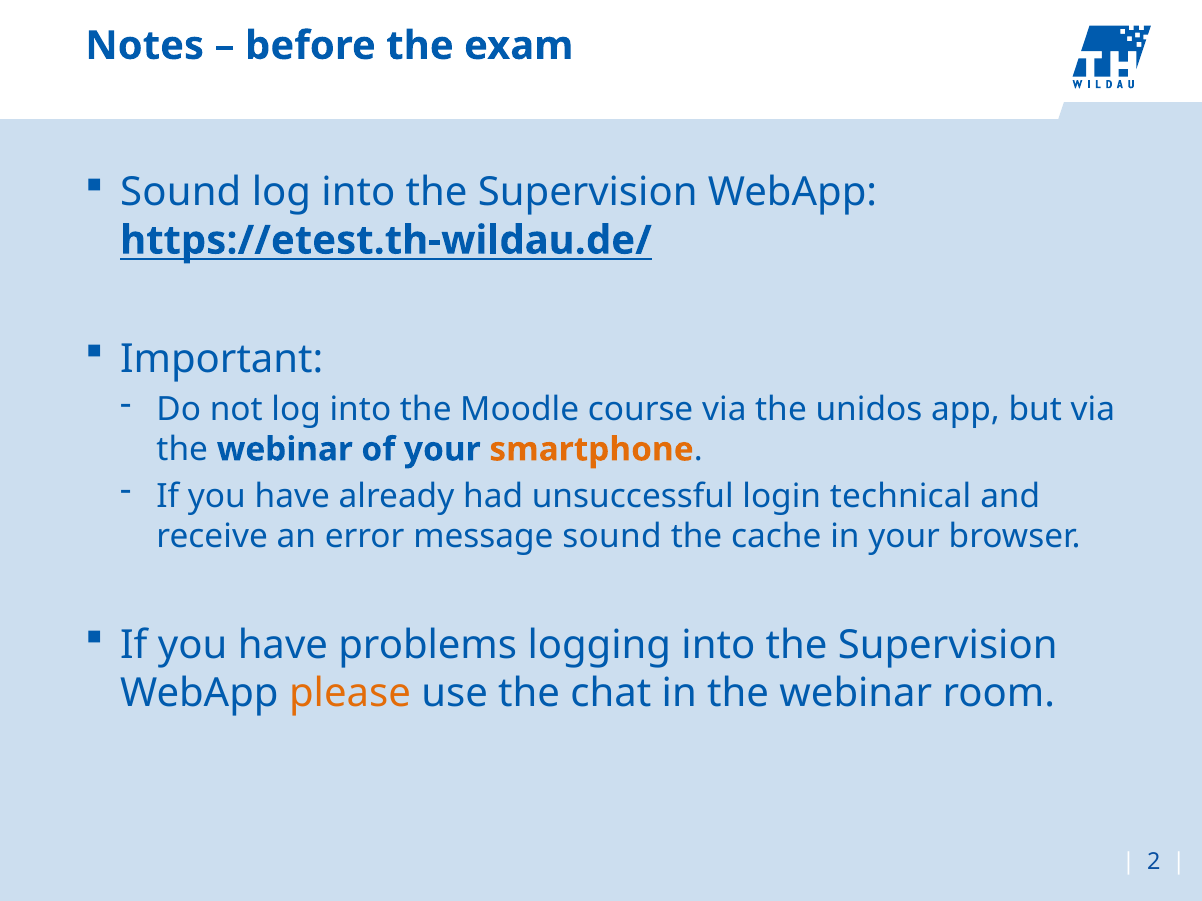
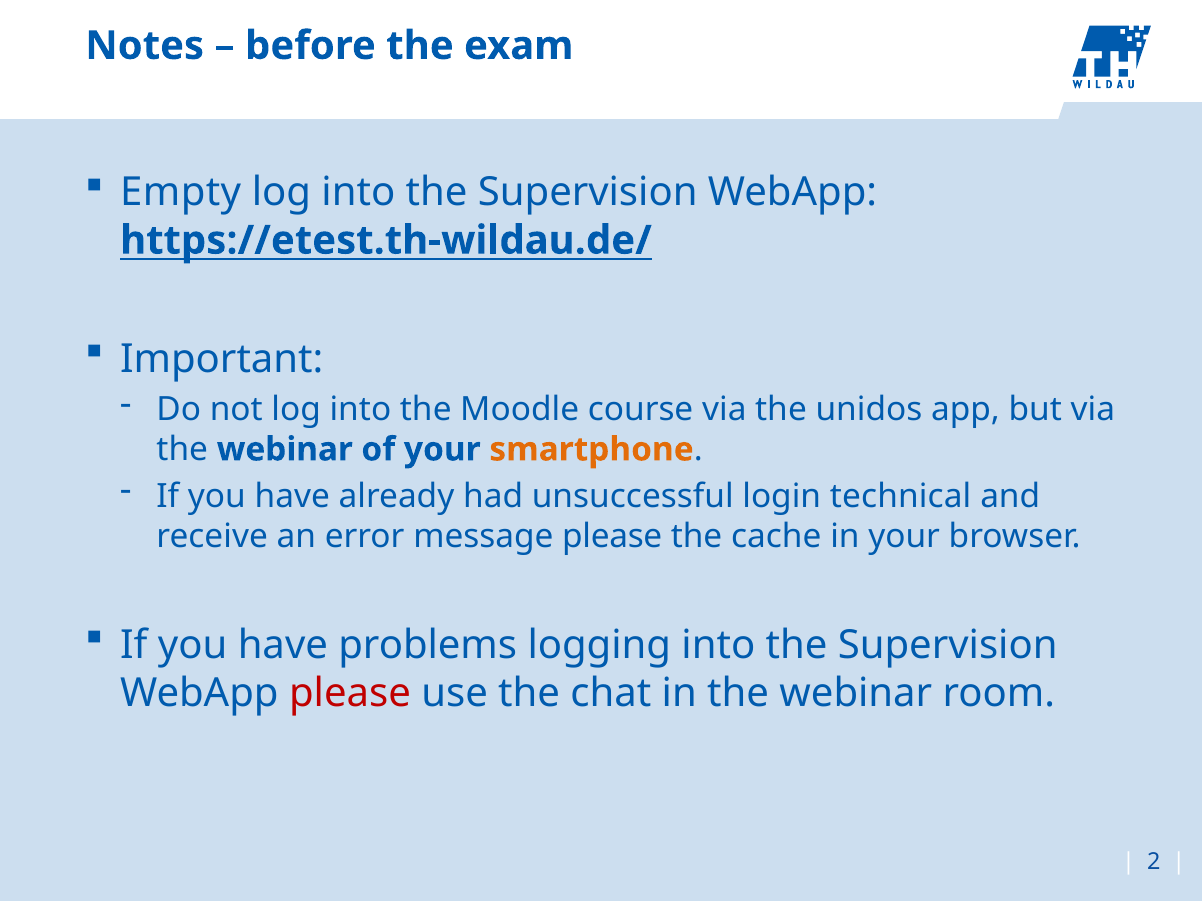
Sound: Sound -> Empty (181, 192)
message sound: sound -> please (612, 537)
please colour: orange -> red (350, 693)
